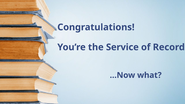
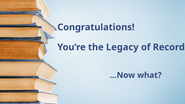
Service: Service -> Legacy (122, 47)
